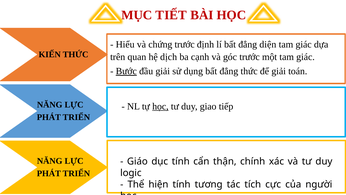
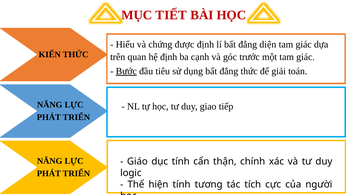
chứng trước: trước -> được (185, 44)
hệ dịch: dịch -> định (169, 57)
đầu giải: giải -> tiêu (163, 71)
học underline: present -> none (160, 106)
